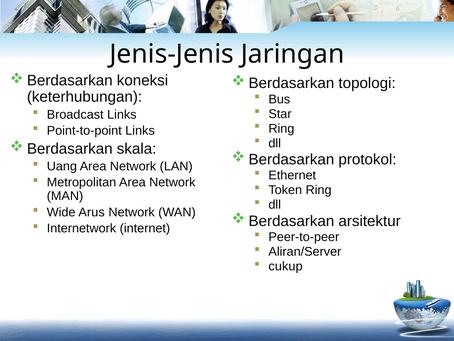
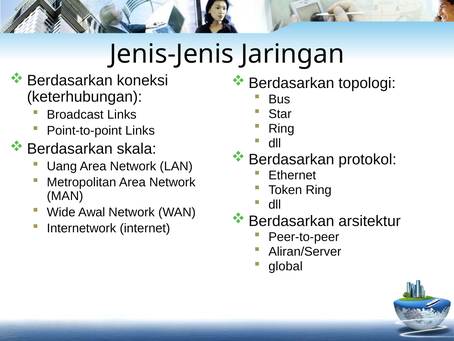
Arus: Arus -> Awal (92, 212)
cukup: cukup -> global (286, 266)
